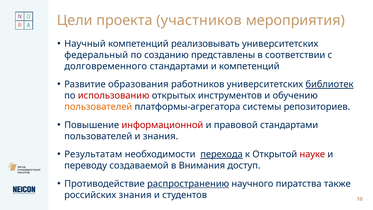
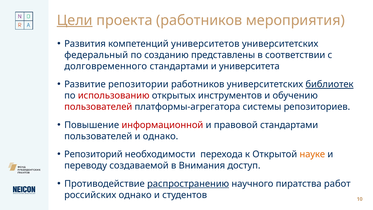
Цели underline: none -> present (75, 20)
проекта участников: участников -> работников (199, 20)
Научный: Научный -> Развития (85, 44)
реализовывать: реализовывать -> университетов (205, 44)
и компетенций: компетенций -> университета (249, 66)
образования: образования -> репозитории (138, 84)
пользователей colour: orange -> red (98, 107)
и знания: знания -> однако (161, 136)
Результатам: Результатам -> Репозиторий (93, 154)
перехода underline: present -> none (222, 154)
науке colour: red -> orange (312, 154)
также: также -> работ (337, 184)
российских знания: знания -> однако (135, 195)
